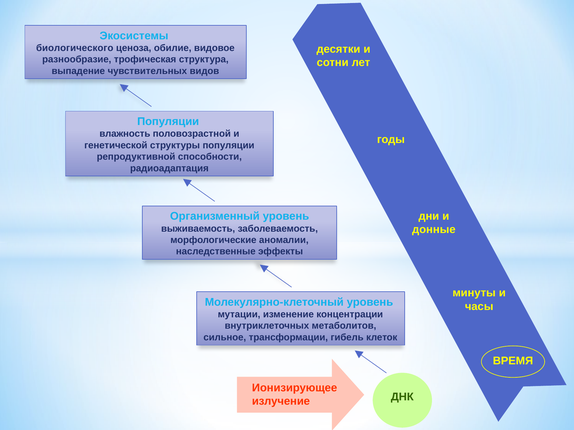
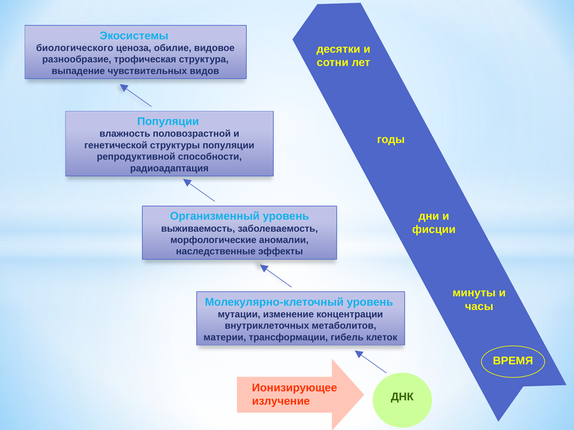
донные: донные -> фисции (434, 230)
сильное: сильное -> материи (225, 338)
